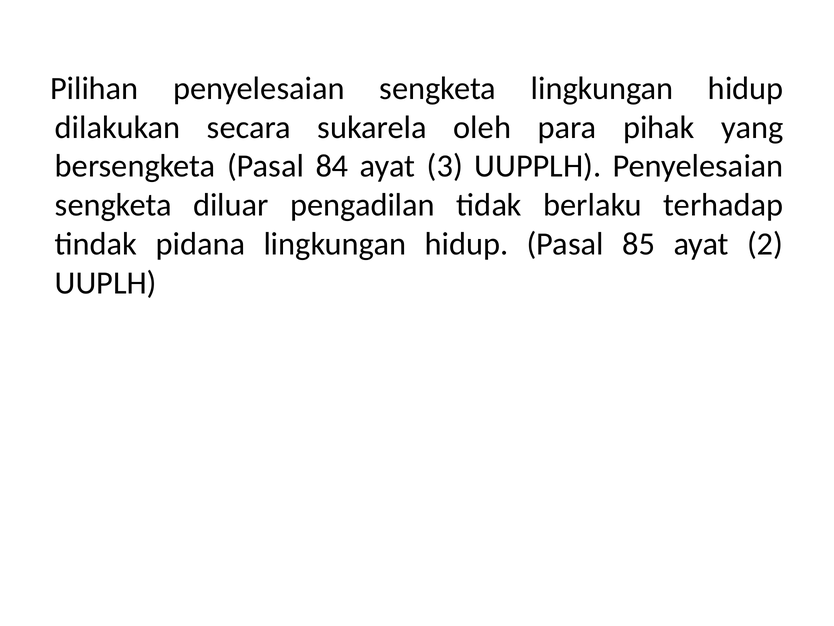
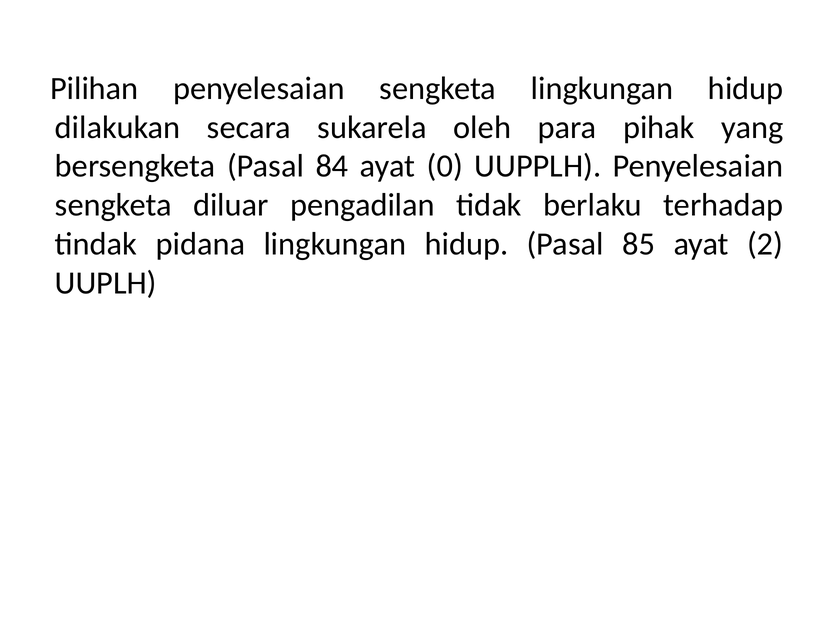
3: 3 -> 0 (445, 166)
